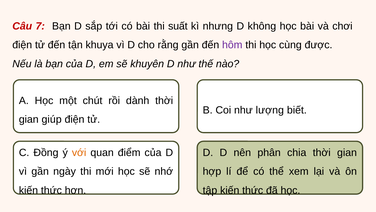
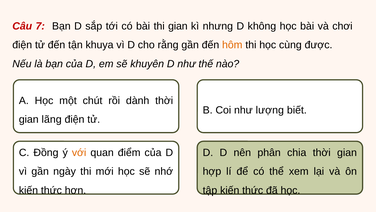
thi suất: suất -> gian (178, 26)
hôm colour: purple -> orange (232, 45)
giúp: giúp -> lãng (52, 119)
